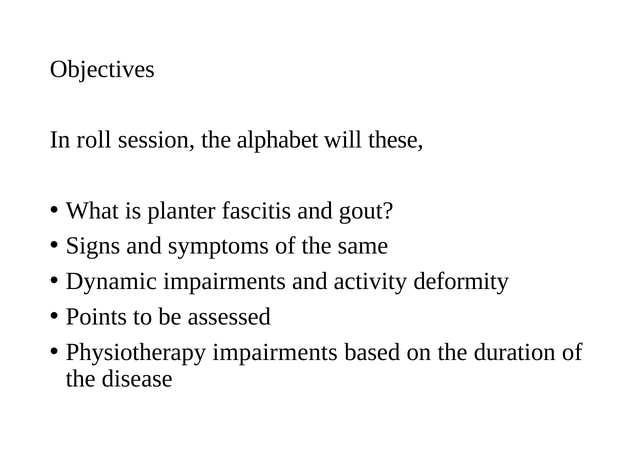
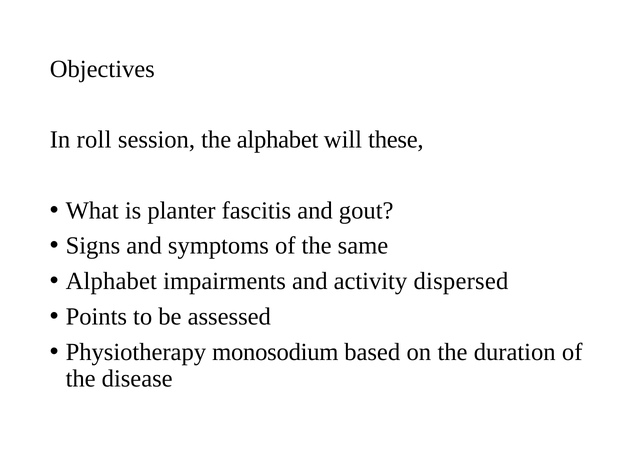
Dynamic: Dynamic -> Alphabet (111, 281)
deformity: deformity -> dispersed (461, 281)
Physiotherapy impairments: impairments -> monosodium (275, 352)
